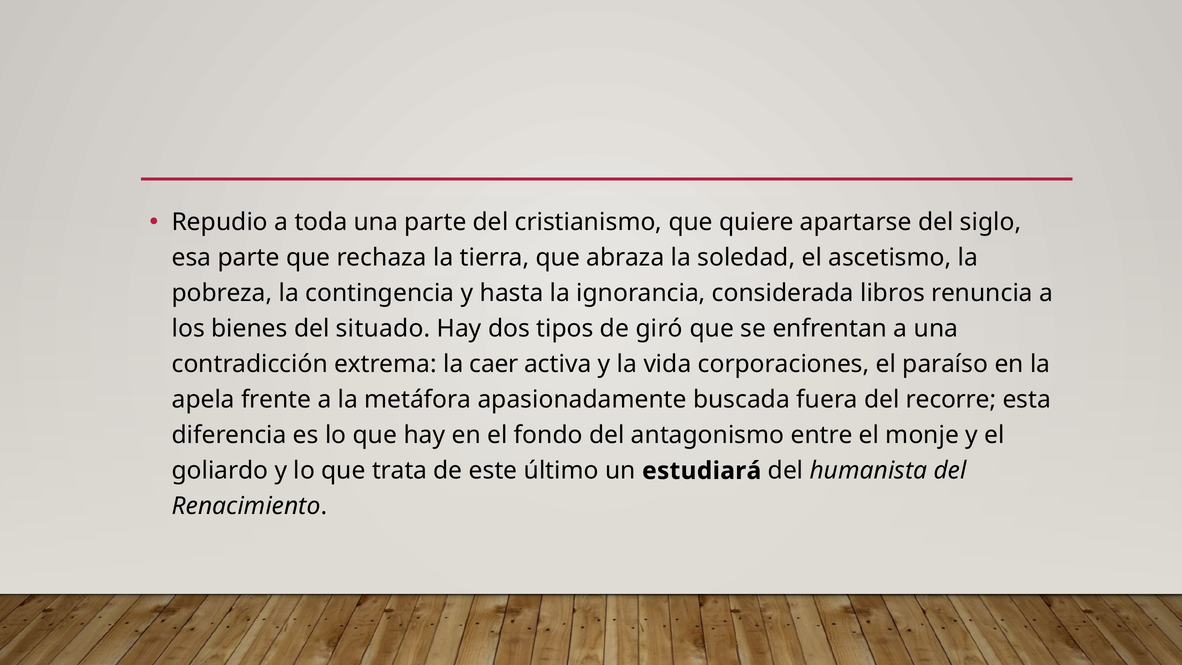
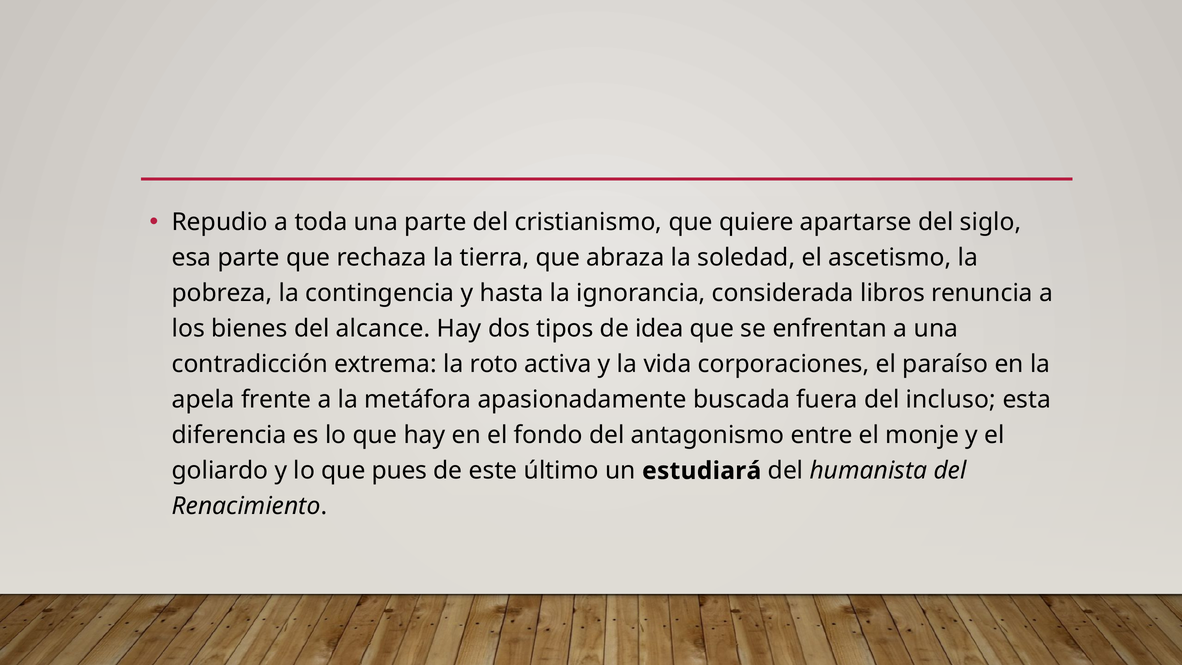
situado: situado -> alcance (383, 329)
giró: giró -> idea (659, 329)
caer: caer -> roto (494, 364)
recorre: recorre -> incluso (951, 400)
trata: trata -> pues (400, 471)
